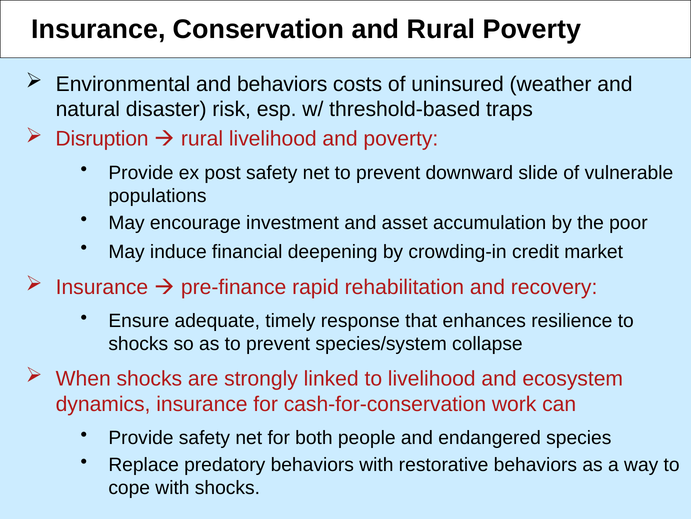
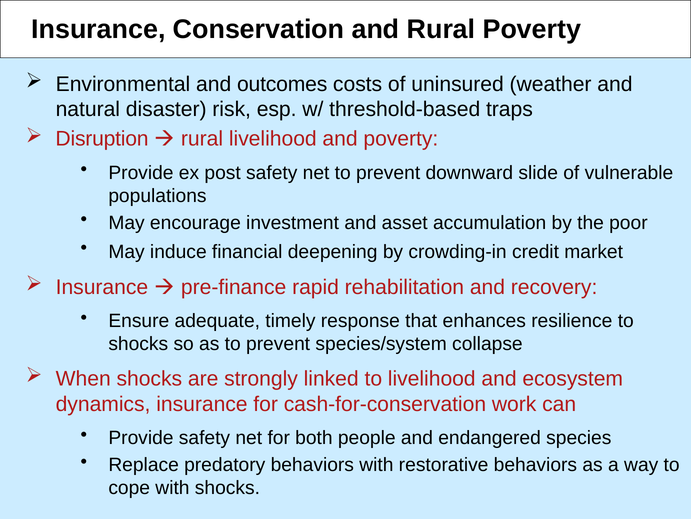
and behaviors: behaviors -> outcomes (282, 84)
